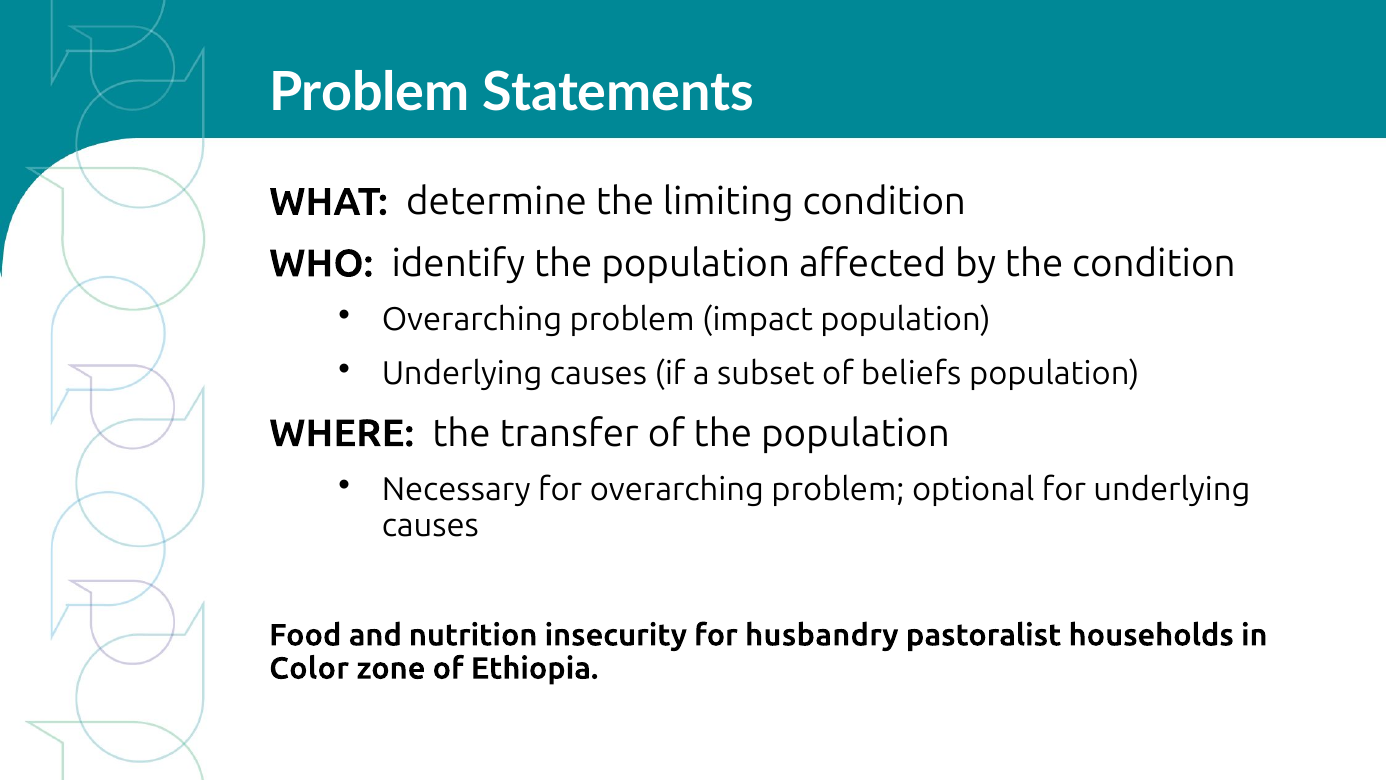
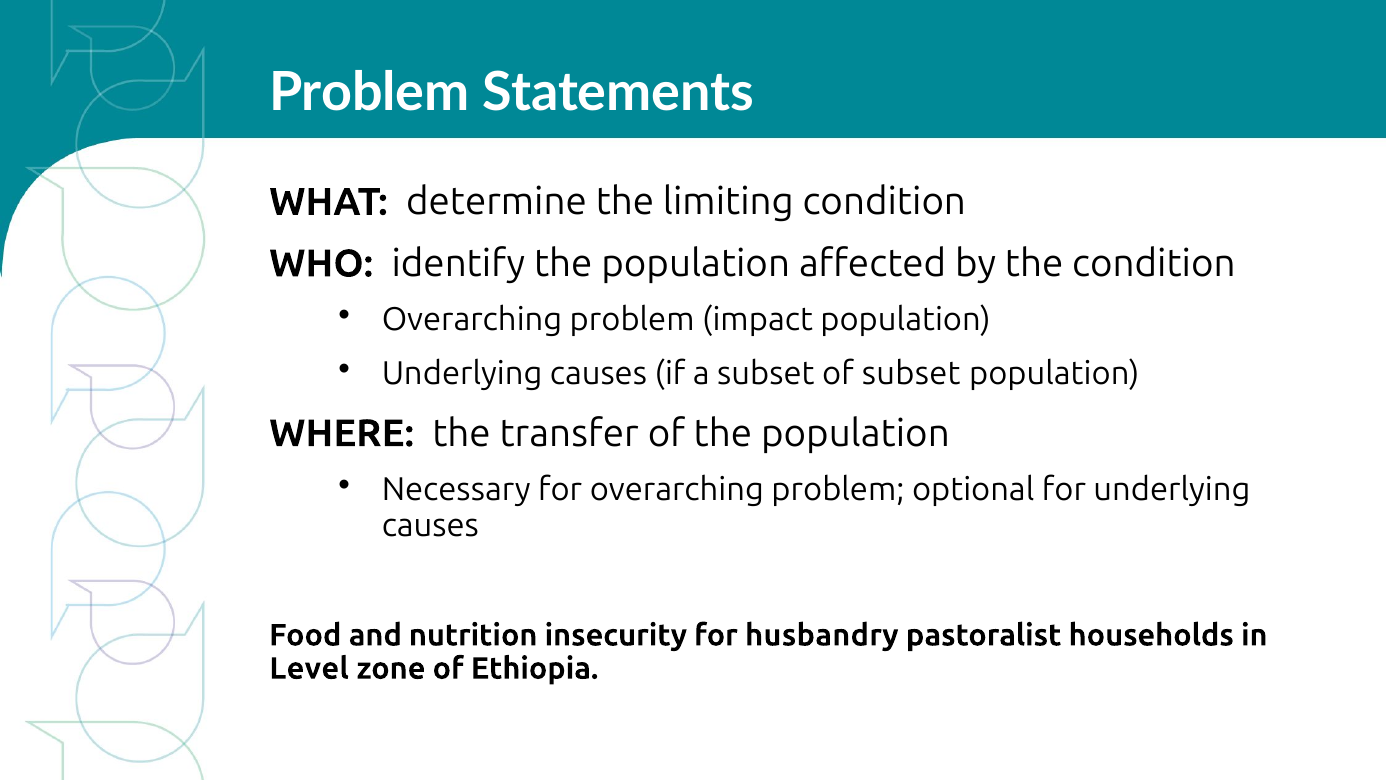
of beliefs: beliefs -> subset (911, 374)
Color: Color -> Level (309, 668)
